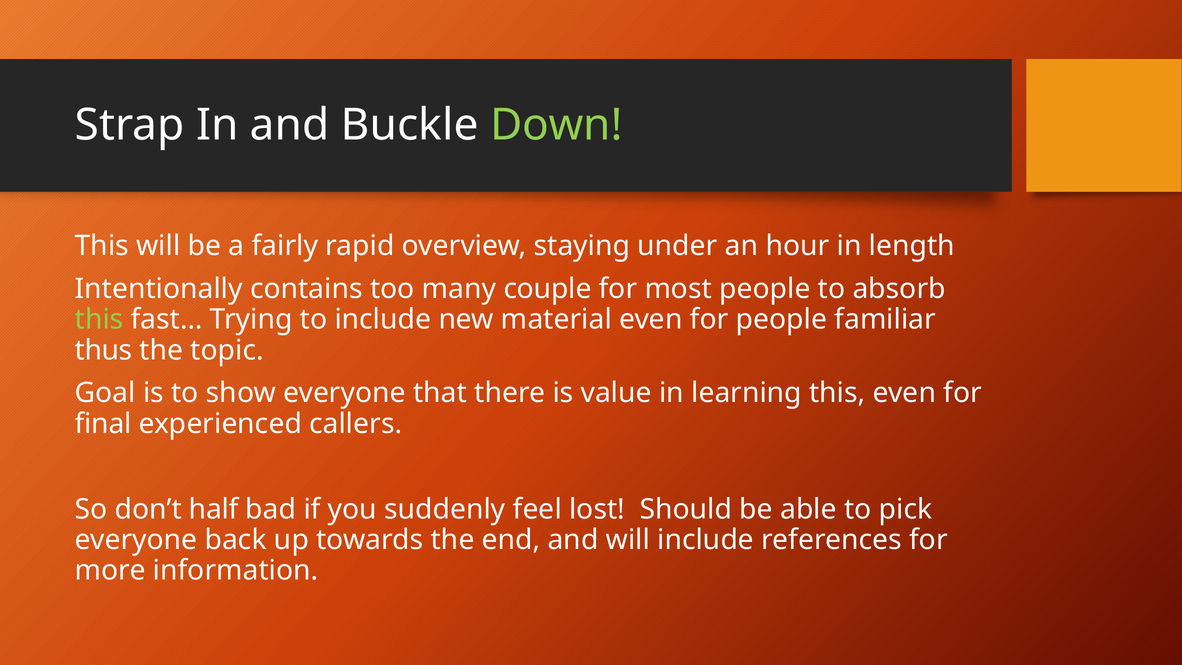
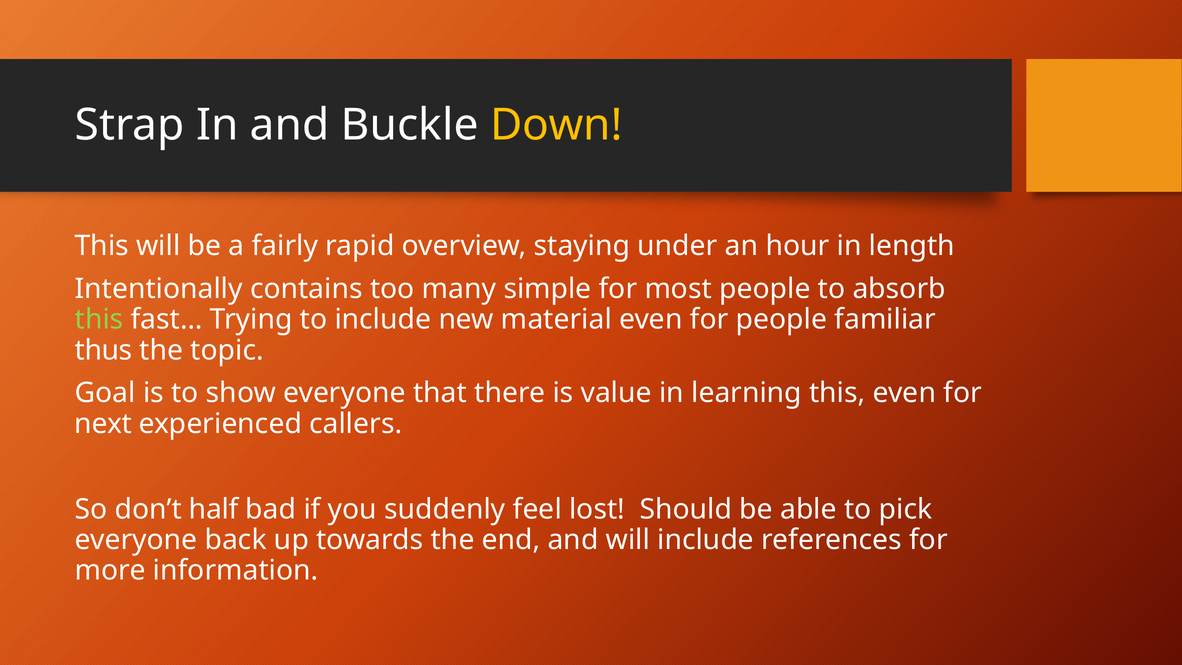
Down colour: light green -> yellow (556, 125)
couple: couple -> simple (547, 289)
final: final -> next (103, 424)
